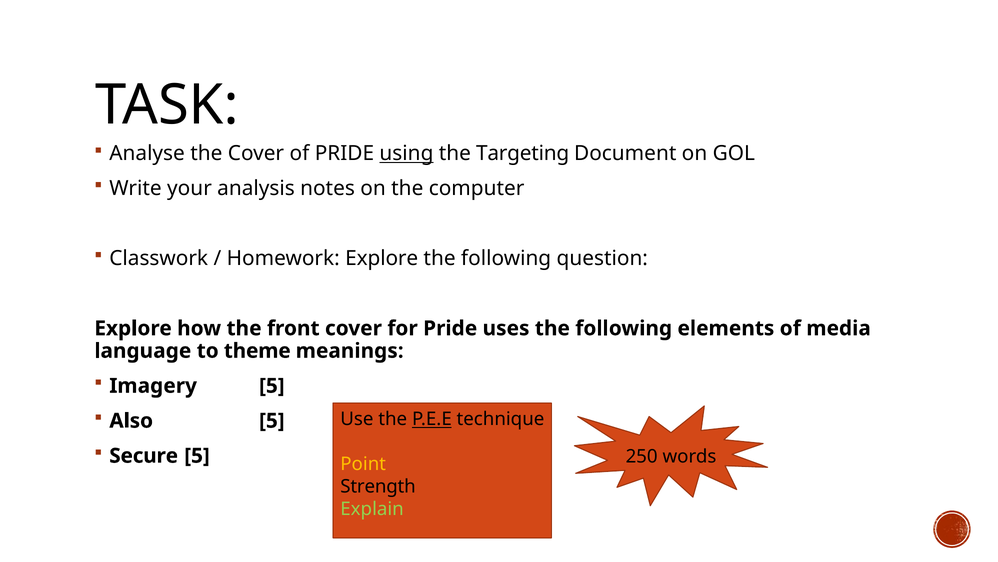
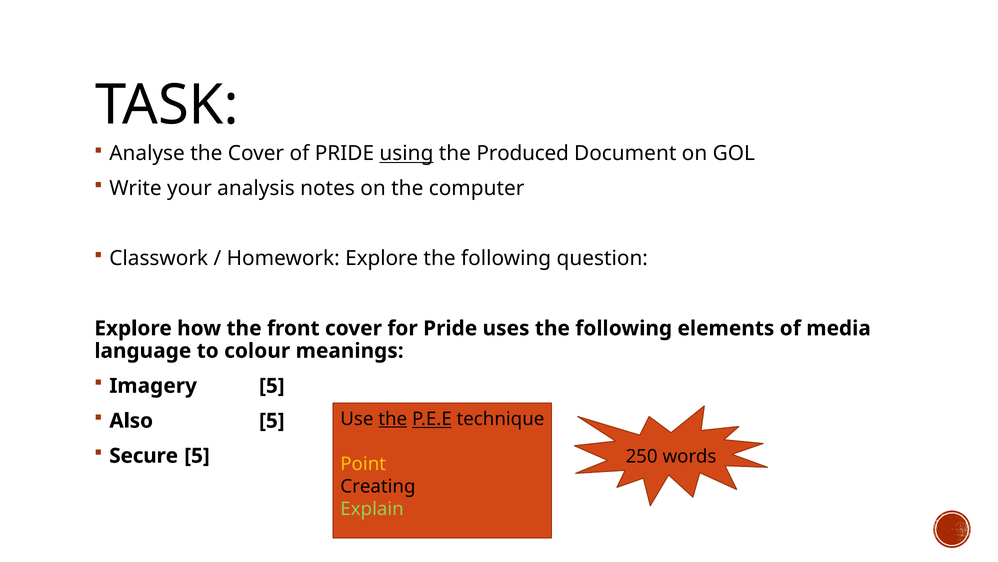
Targeting: Targeting -> Produced (523, 153)
theme: theme -> colour (257, 350)
the underline: none -> present (393, 419)
Strength: Strength -> Creating (378, 486)
